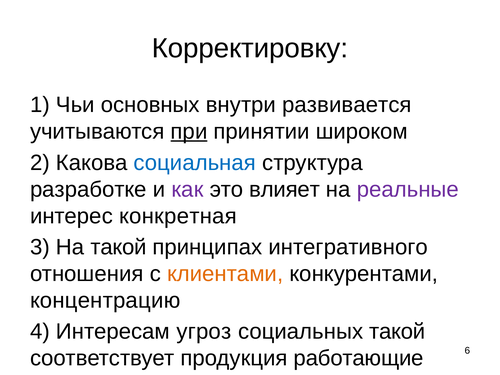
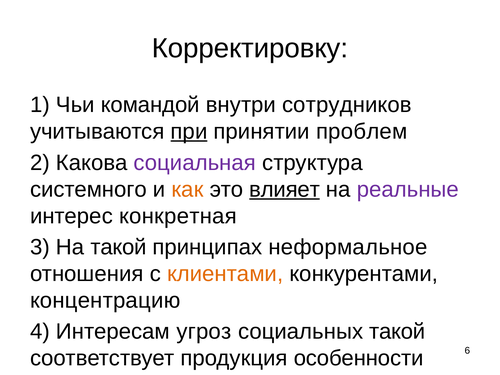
основных: основных -> командой (150, 105)
развивается: развивается -> сотрудников (347, 105)
широком: широком -> проблем (362, 132)
социальная colour: blue -> purple (195, 163)
разработке: разработке -> системного (88, 189)
как colour: purple -> orange (187, 189)
влияет underline: none -> present (285, 189)
интегративного: интегративного -> неформальное (348, 247)
работающие: работающие -> особенности (359, 358)
